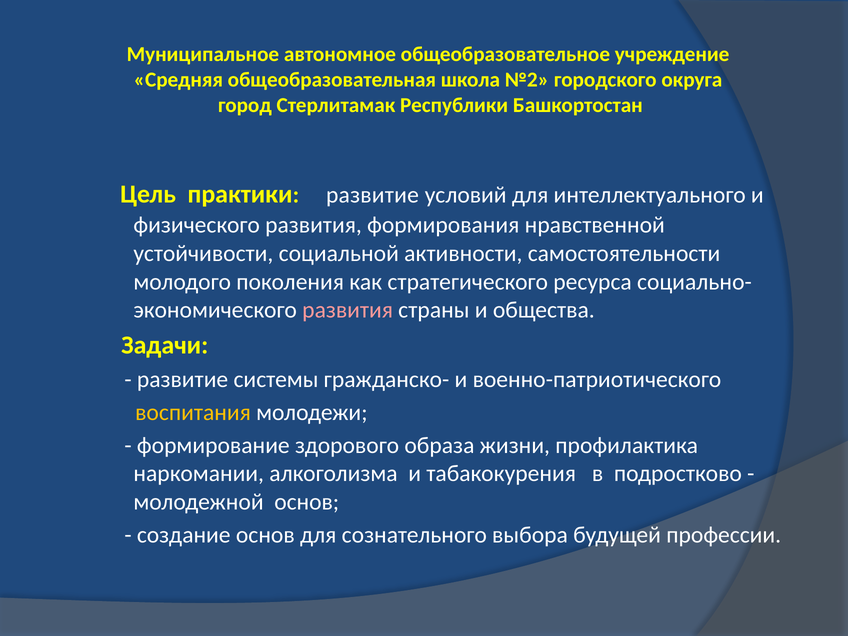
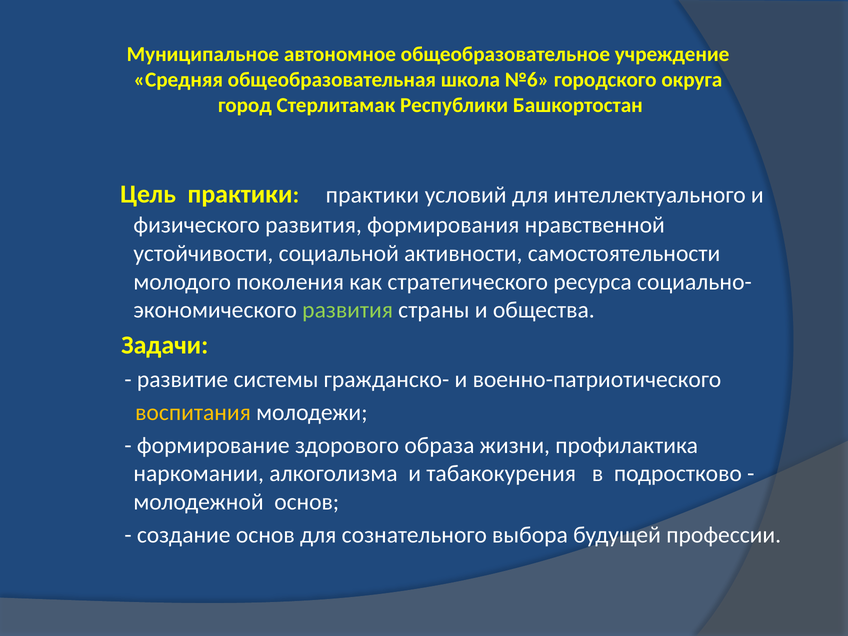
№2: №2 -> №6 (527, 80)
практики развитие: развитие -> практики (372, 195)
развития colour: pink -> light green (348, 310)
